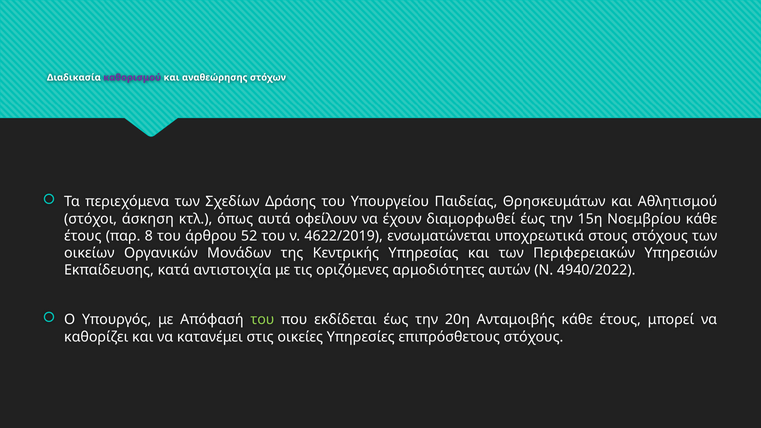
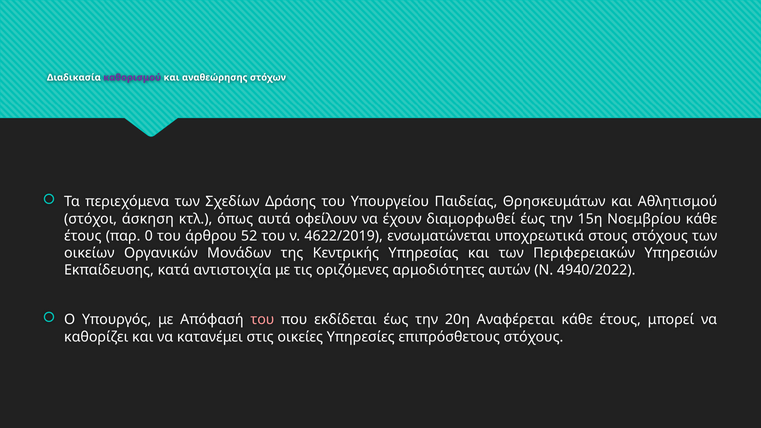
8: 8 -> 0 (149, 236)
του colour: light green -> pink (262, 320)
Ανταμοιβής: Ανταμοιβής -> Αναφέρεται (516, 320)
